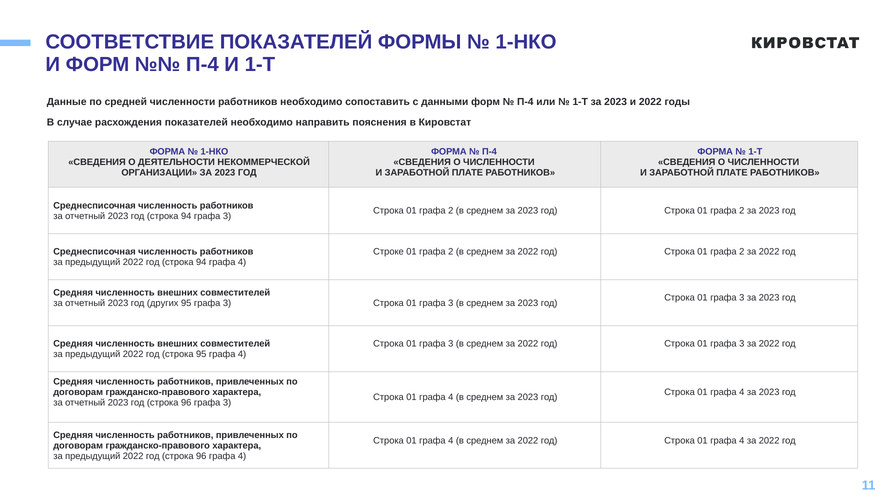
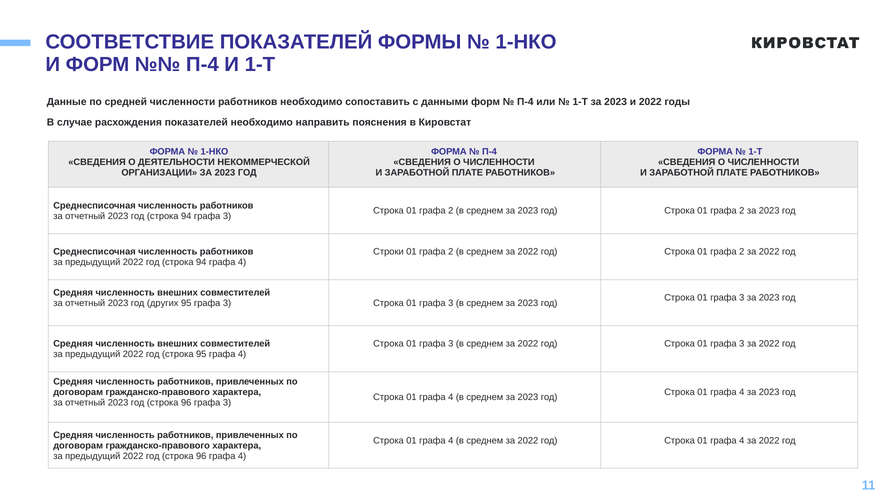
Строке: Строке -> Строки (389, 252)
